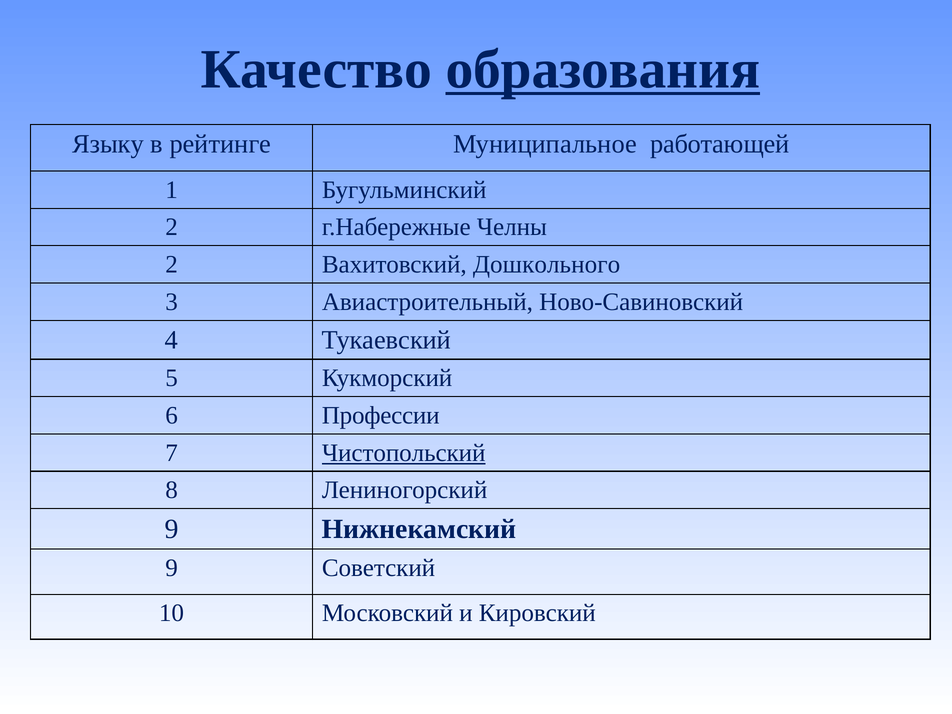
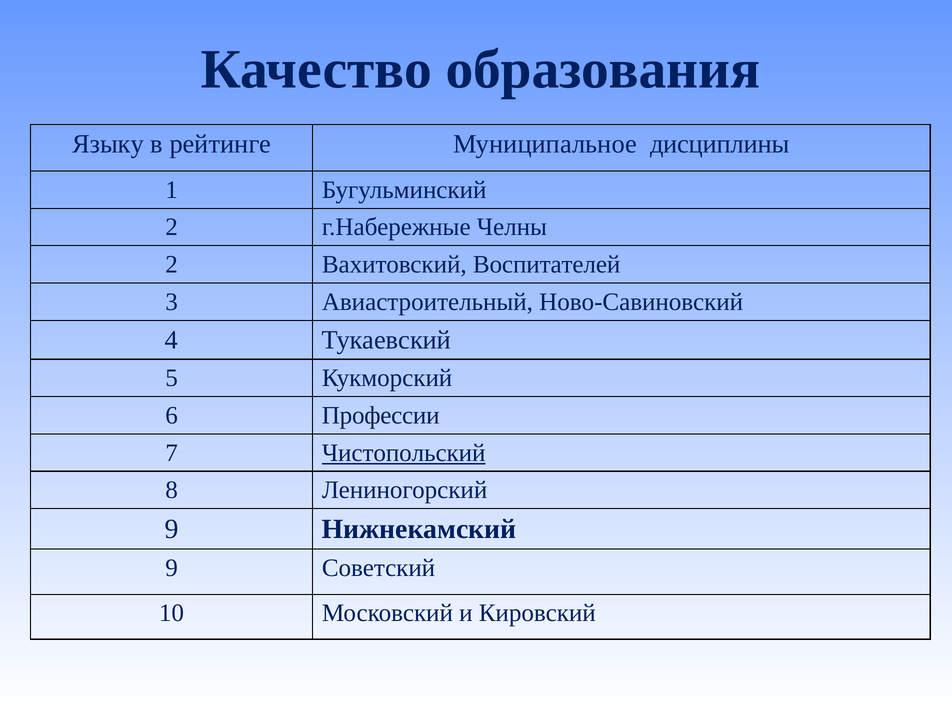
образования underline: present -> none (603, 70)
работающей: работающей -> дисциплины (720, 144)
Дошкольного: Дошкольного -> Воспитателей (547, 265)
